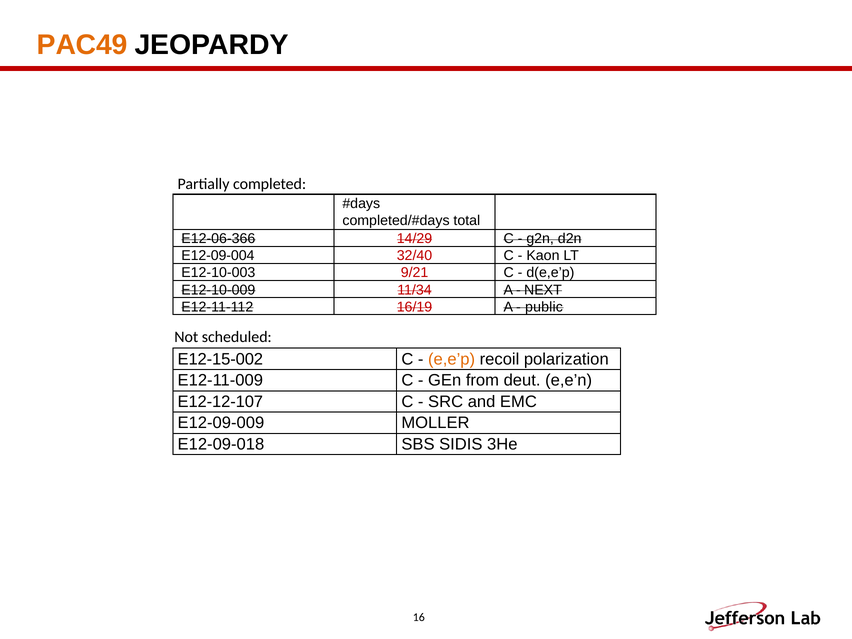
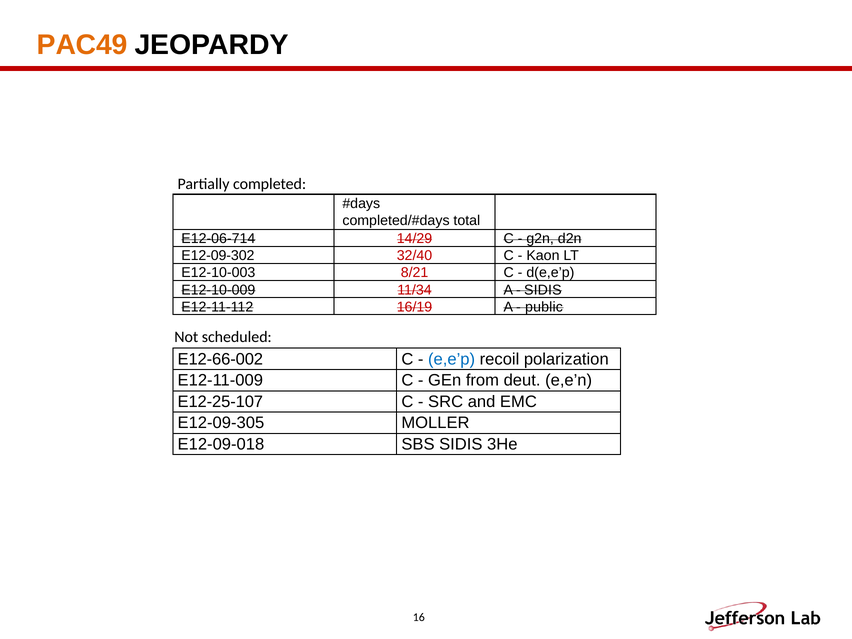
E12-06-366: E12-06-366 -> E12-06-714 (218, 239)
E12-09-004: E12-09-004 -> E12-09-302 (218, 256)
9/21: 9/21 -> 8/21 (415, 273)
NEXT: NEXT -> SIDIS (543, 290)
E12-15-002: E12-15-002 -> E12-66-002 (220, 359)
e,e’p colour: orange -> blue (452, 359)
E12-12-107: E12-12-107 -> E12-25-107 (220, 402)
E12-09-009: E12-09-009 -> E12-09-305 (221, 423)
